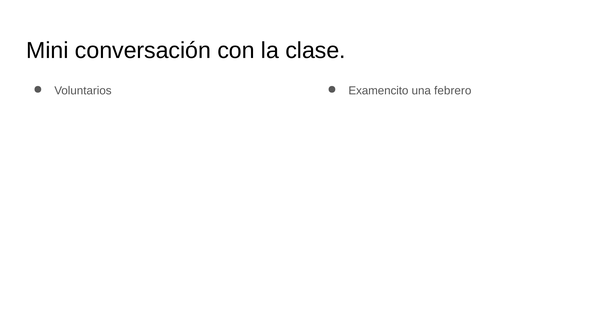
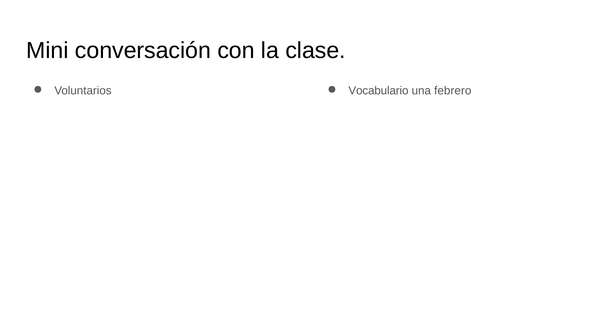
Examencito: Examencito -> Vocabulario (378, 91)
